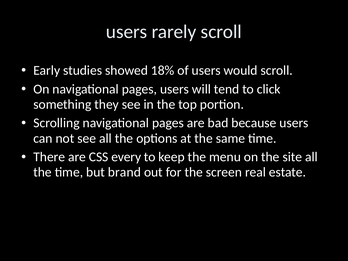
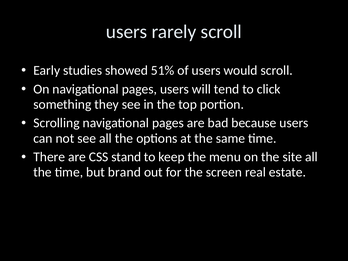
18%: 18% -> 51% (163, 70)
every: every -> stand (126, 157)
